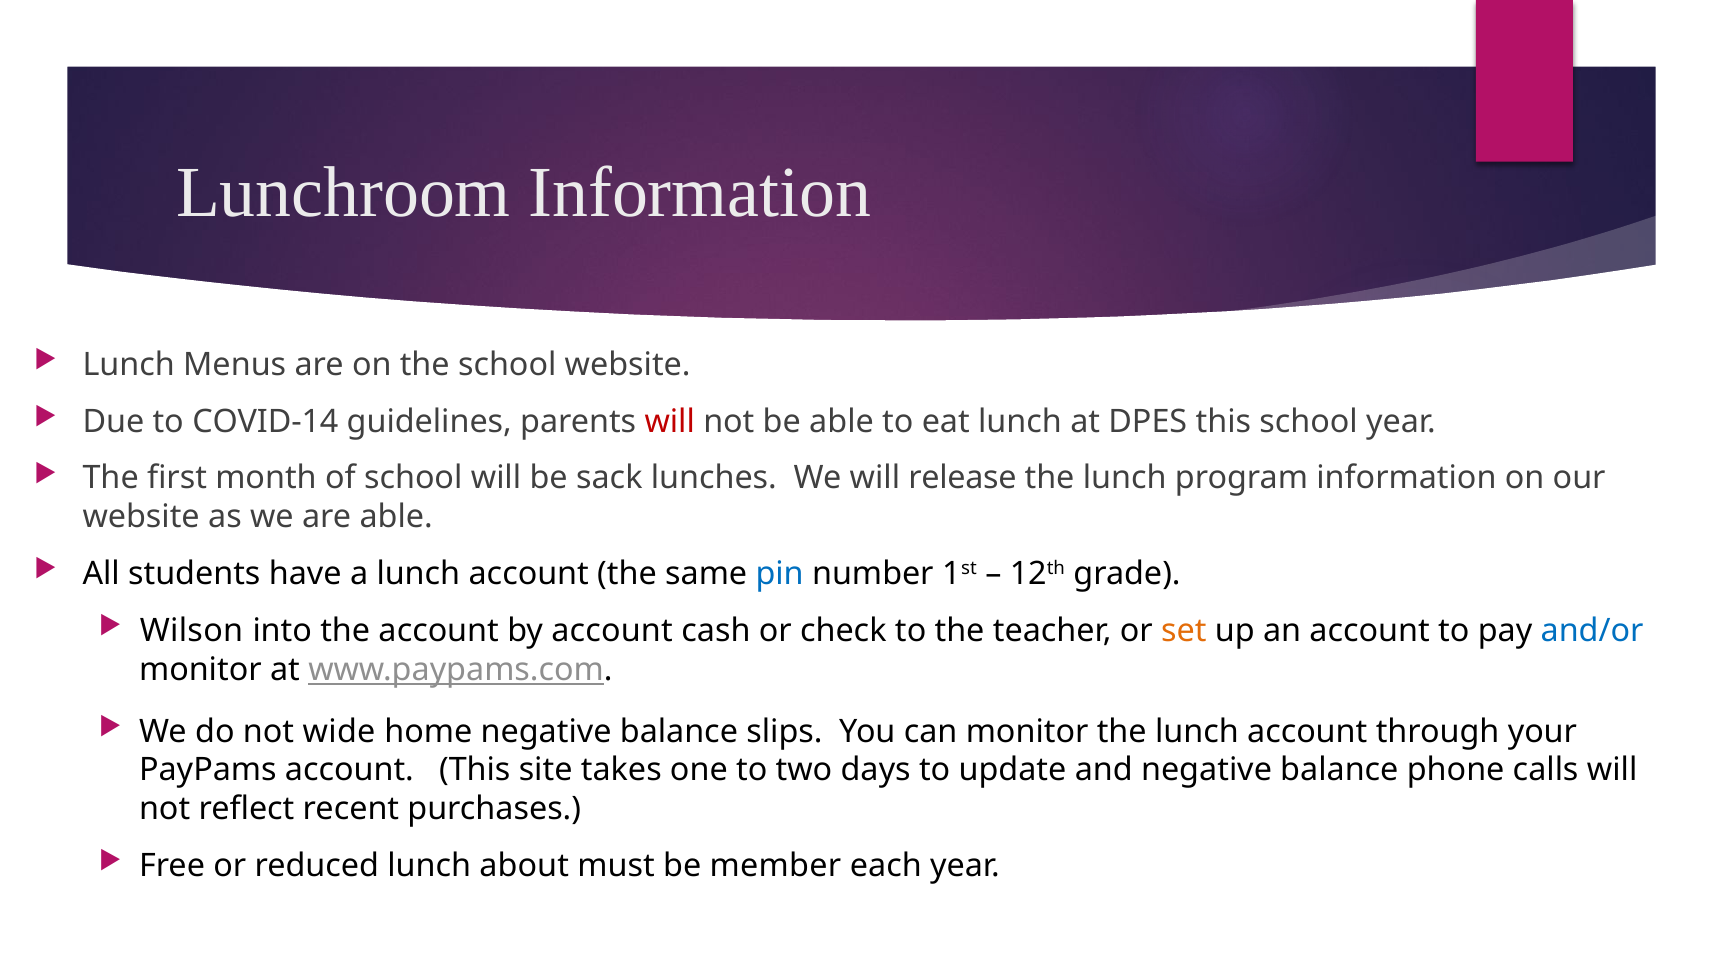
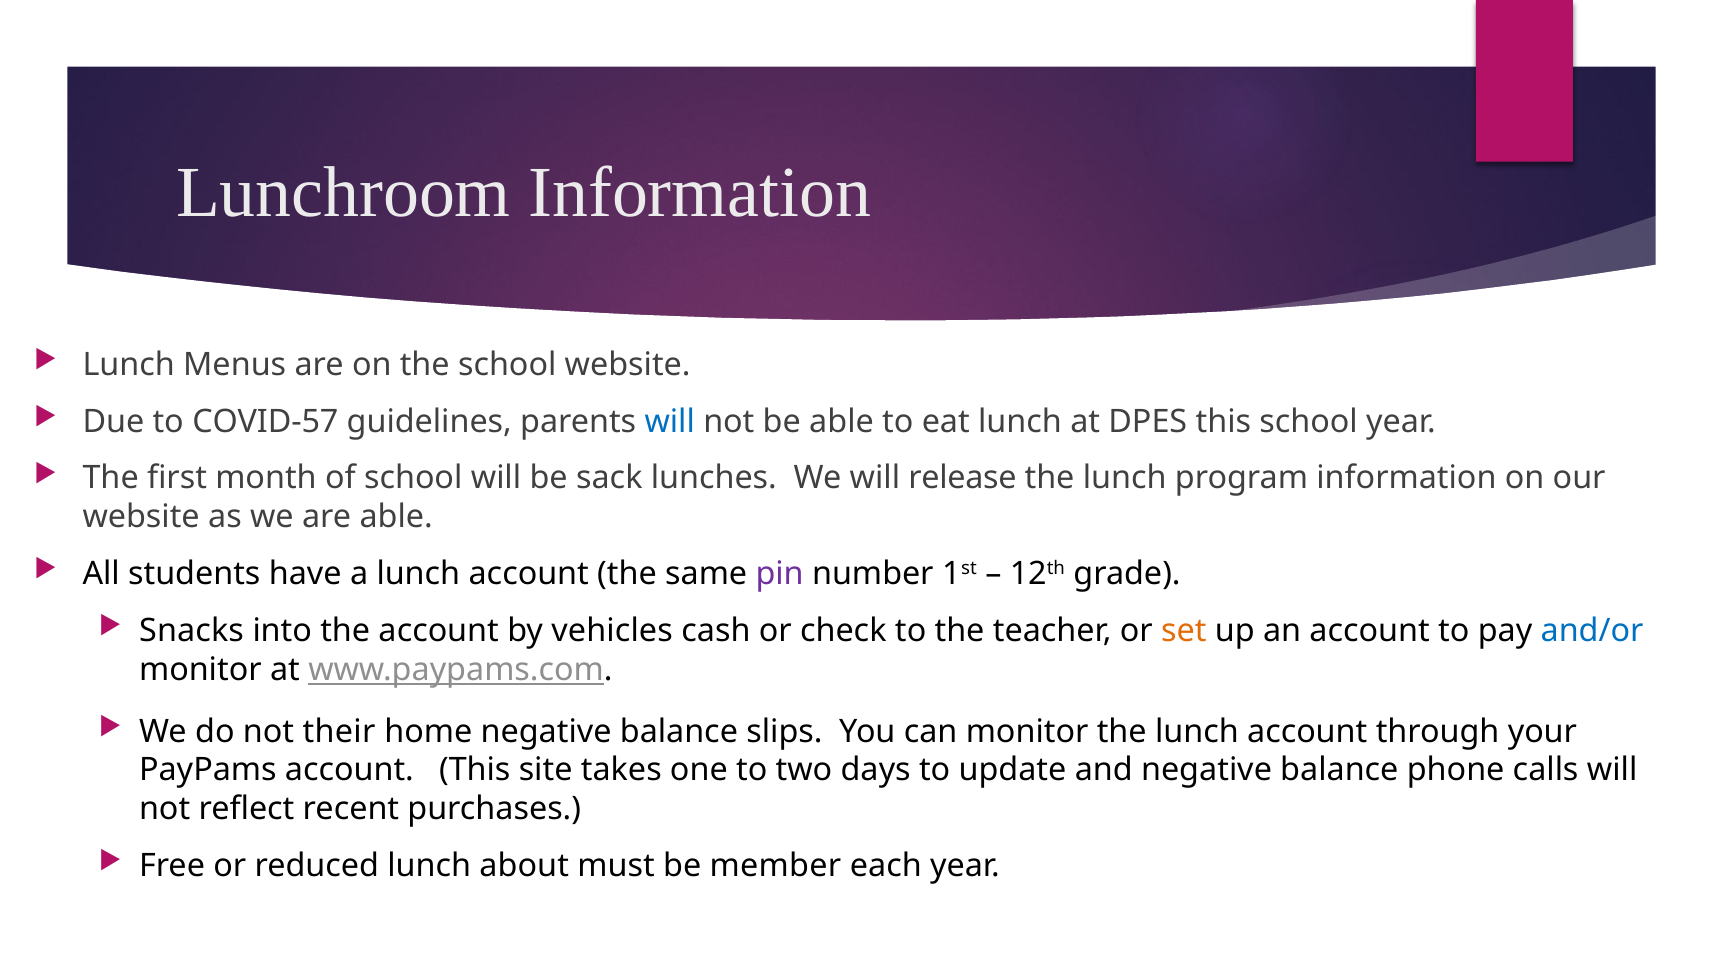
COVID-14: COVID-14 -> COVID-57 (265, 421)
will colour: red -> blue (670, 421)
pin colour: blue -> purple (780, 574)
Wilson: Wilson -> Snacks (192, 630)
by account: account -> vehicles (612, 630)
wide: wide -> their (339, 731)
